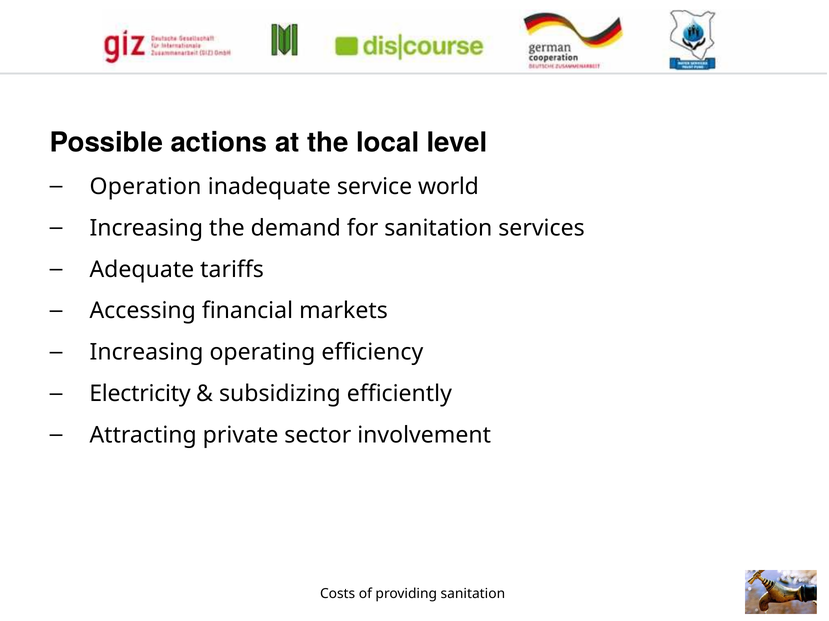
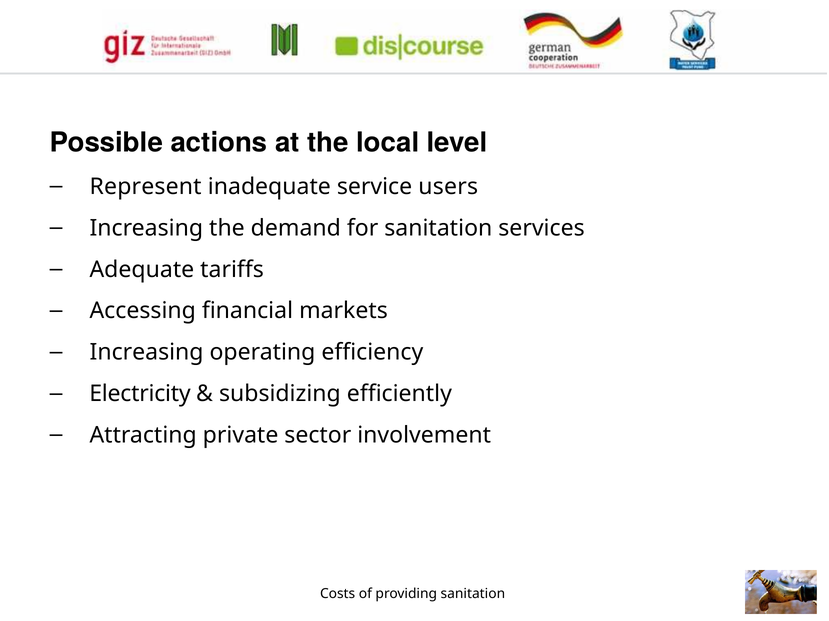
Operation: Operation -> Represent (146, 187)
world: world -> users (448, 187)
